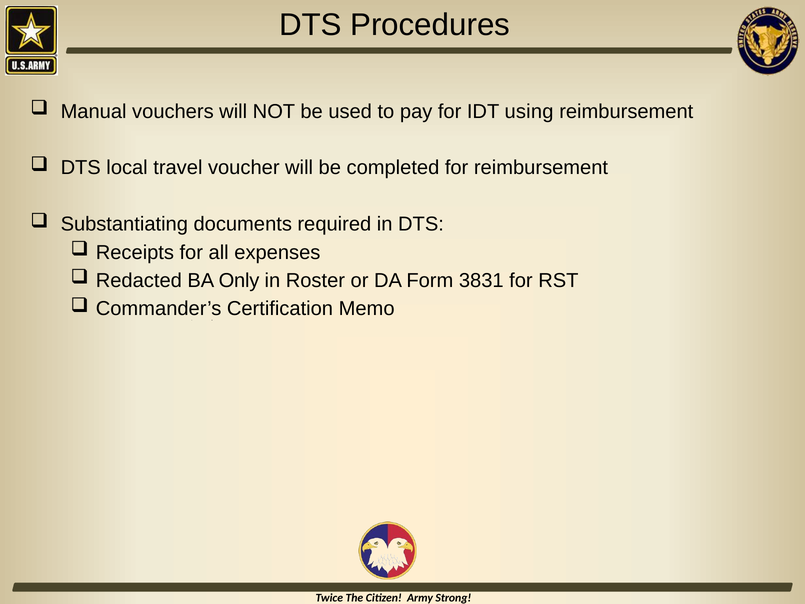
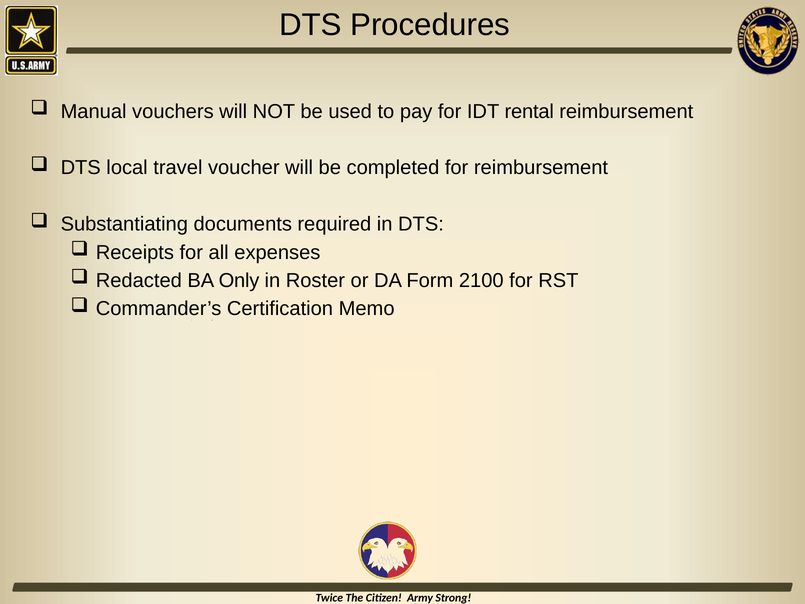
using: using -> rental (529, 111)
3831: 3831 -> 2100 (481, 280)
